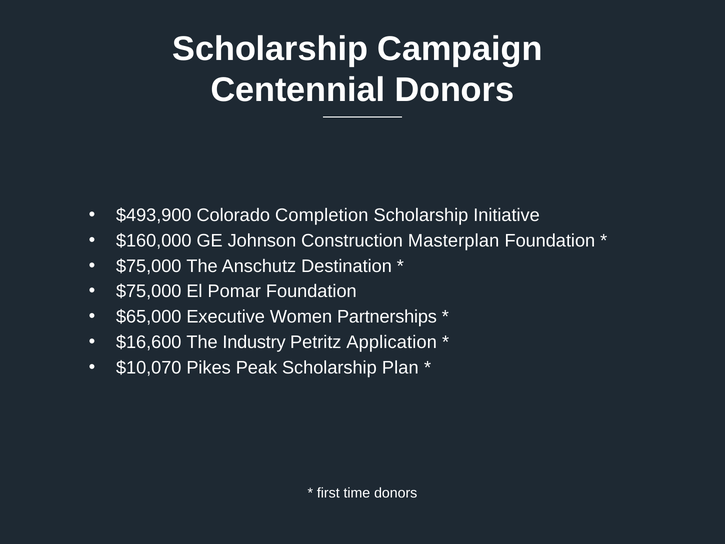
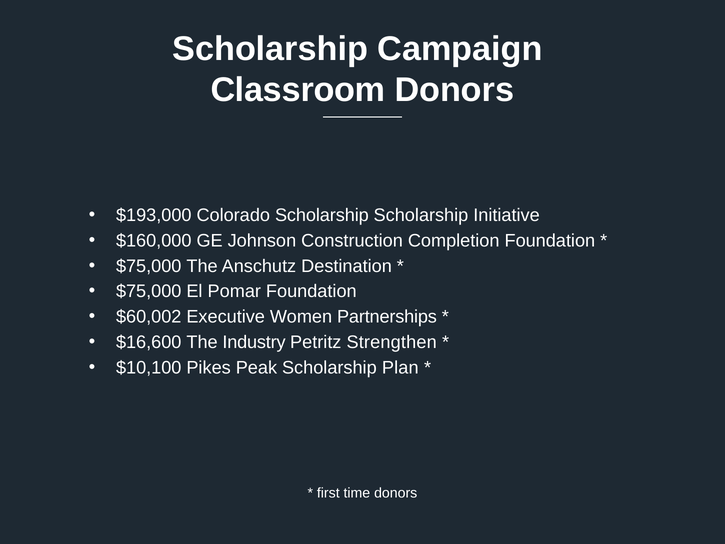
Centennial: Centennial -> Classroom (298, 90)
$493,900: $493,900 -> $193,000 (154, 215)
Colorado Completion: Completion -> Scholarship (322, 215)
Masterplan: Masterplan -> Completion (454, 241)
$65,000: $65,000 -> $60,002 (149, 317)
Application: Application -> Strengthen (392, 342)
$10,070: $10,070 -> $10,100 (149, 367)
